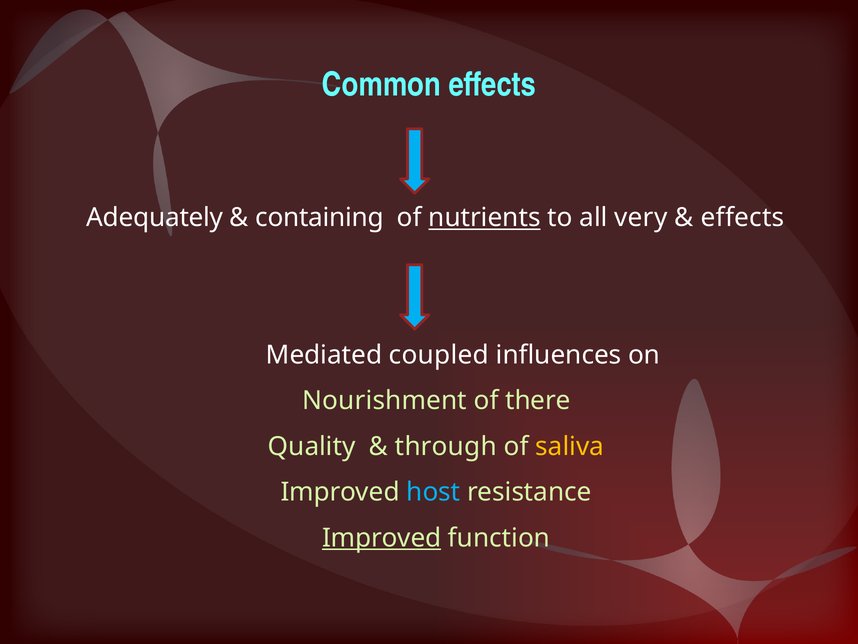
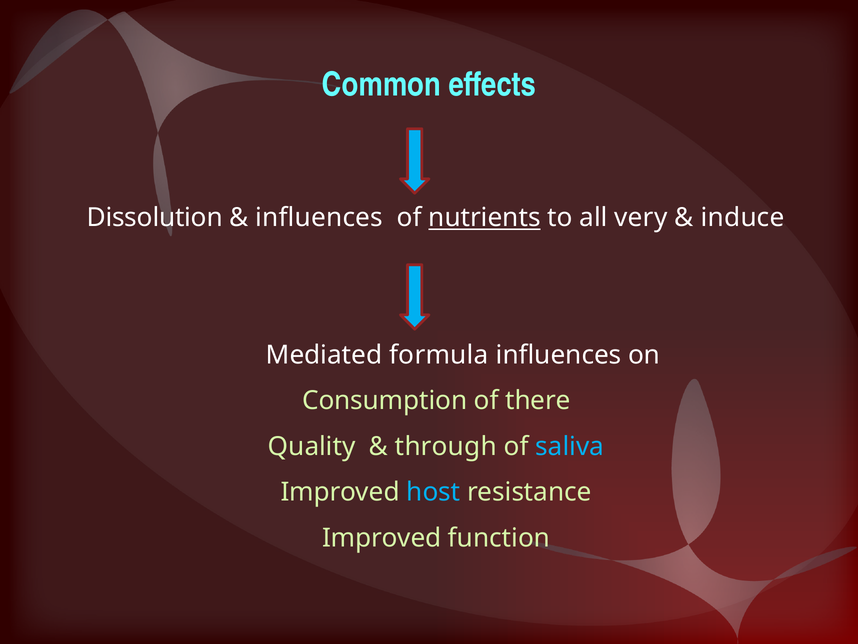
Adequately: Adequately -> Dissolution (155, 218)
containing: containing -> influences (319, 218)
effects: effects -> induce (743, 218)
coupled: coupled -> formula (439, 355)
Nourishment: Nourishment -> Consumption (385, 400)
saliva colour: yellow -> light blue (570, 446)
Improved underline: present -> none (382, 538)
